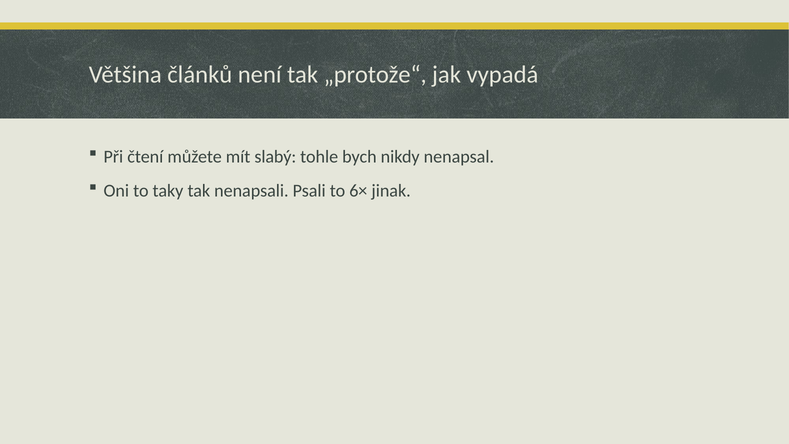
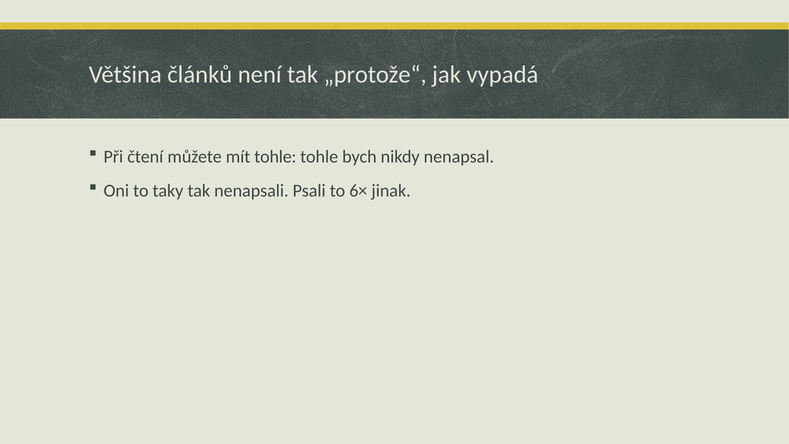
mít slabý: slabý -> tohle (275, 157)
